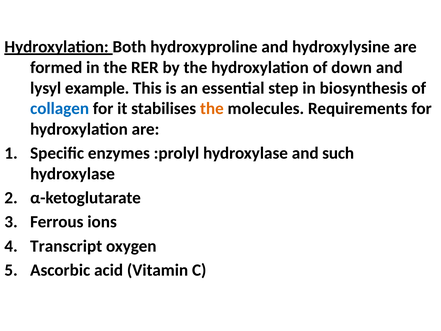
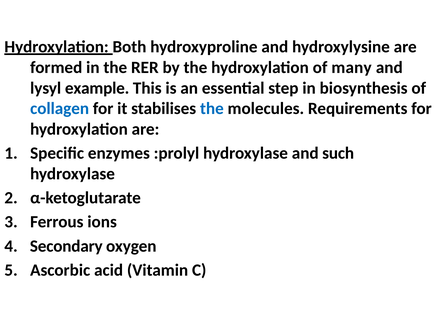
down: down -> many (352, 67)
the colour: orange -> blue (212, 109)
Transcript: Transcript -> Secondary (66, 246)
